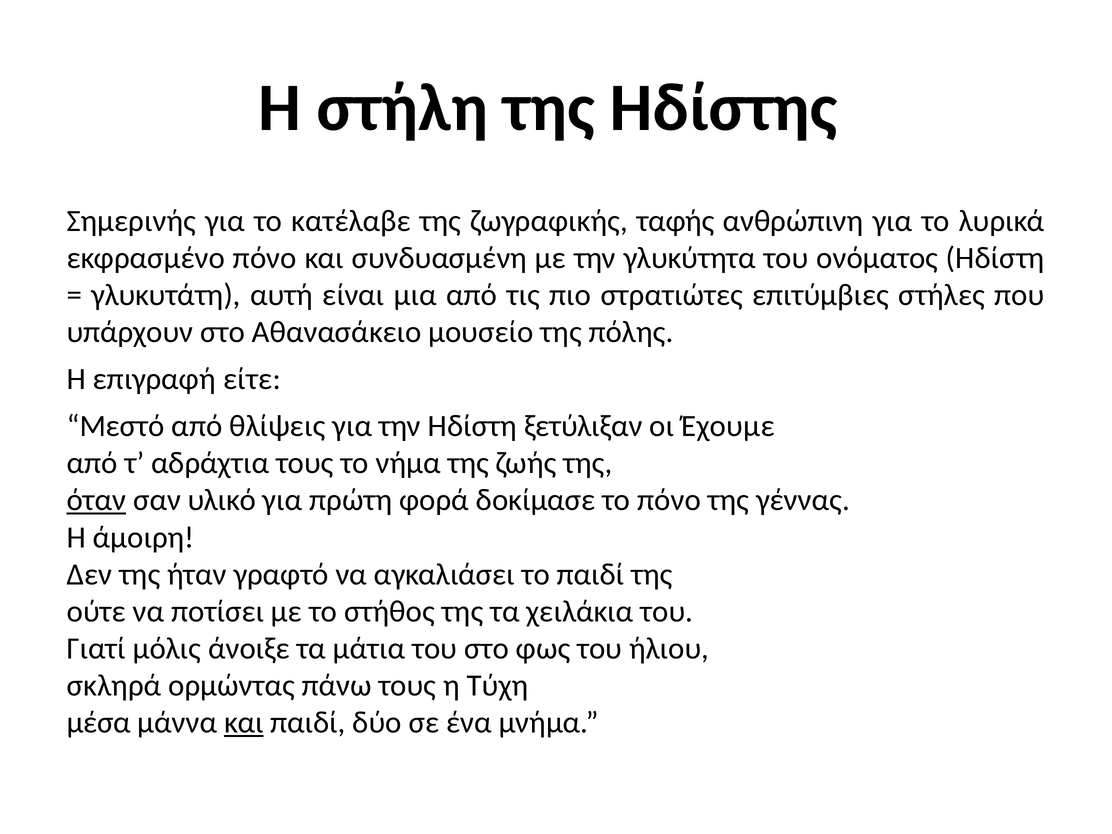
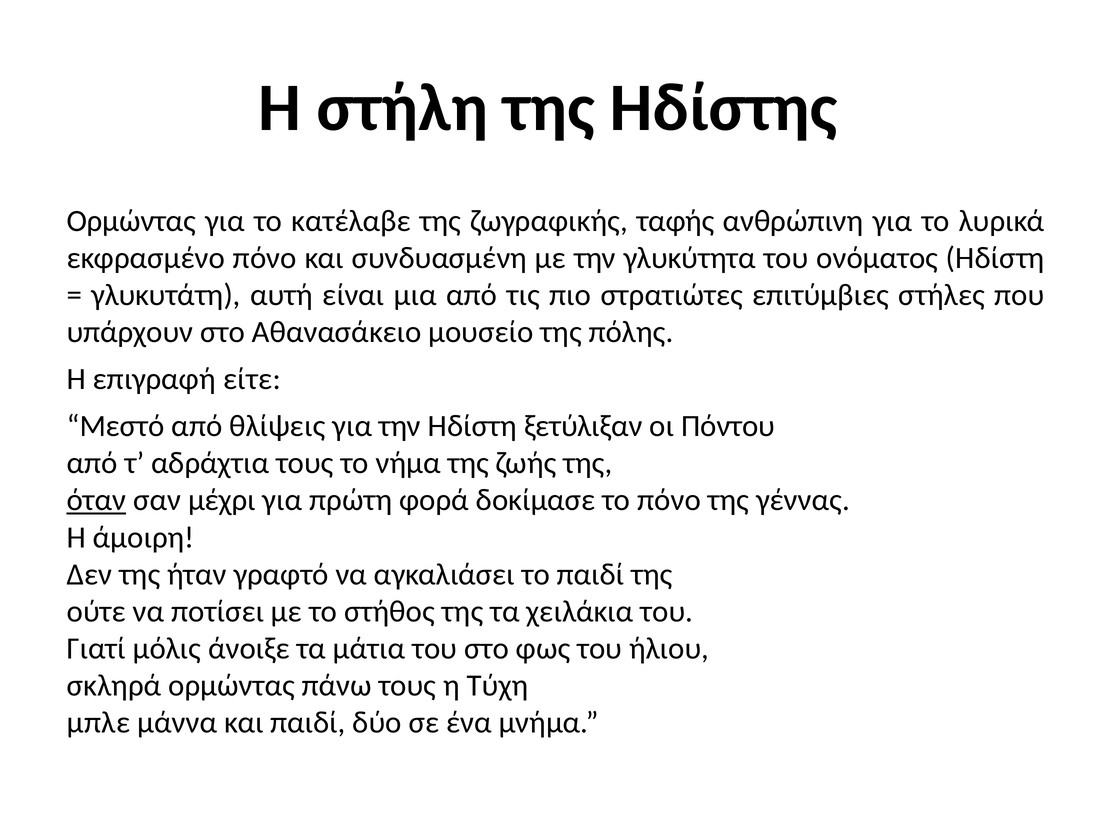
Σημερινής: Σημερινής -> Ορμώντας (131, 221)
Έχουμε: Έχουμε -> Πόντου (728, 426)
υλικό: υλικό -> μέχρι (222, 500)
μέσα: μέσα -> μπλε (98, 723)
και underline: present -> none (244, 723)
